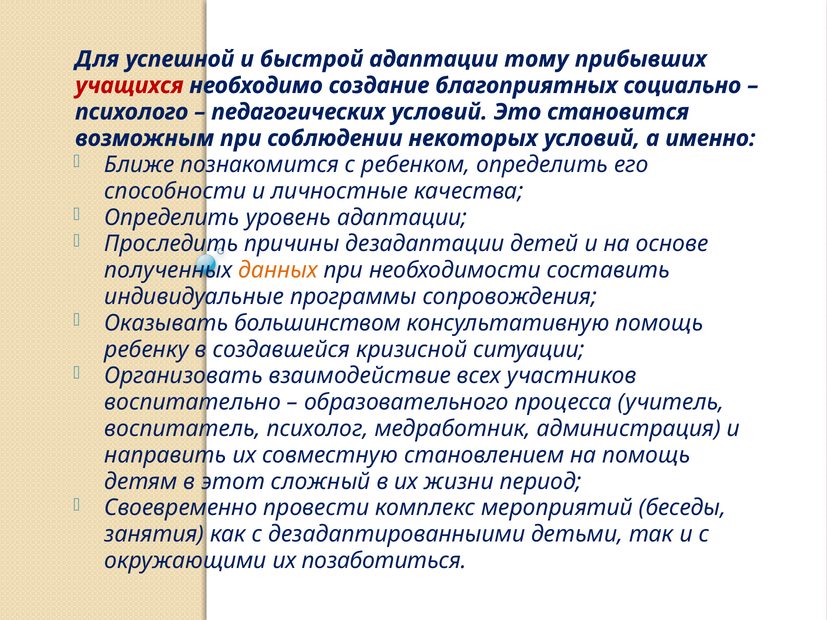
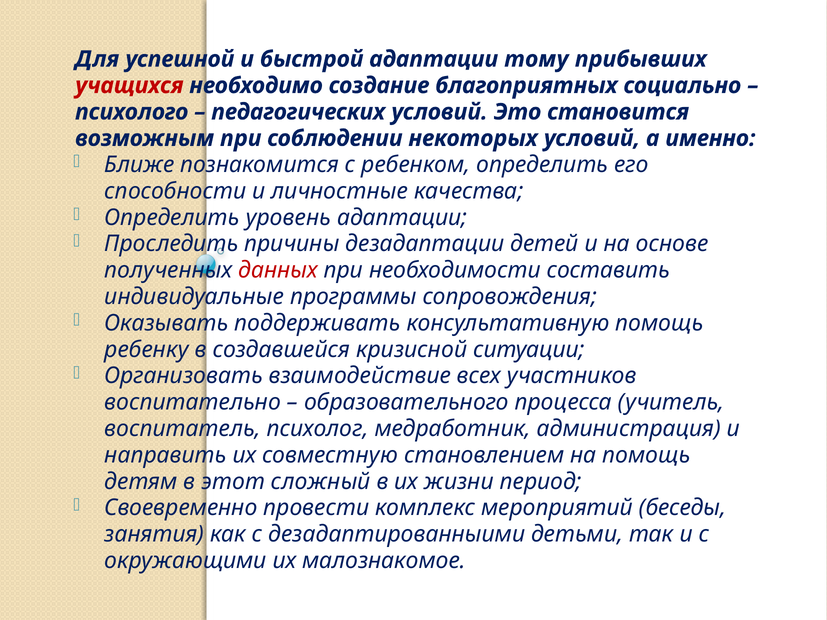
данных colour: orange -> red (278, 270)
большинством: большинством -> поддерживать (317, 323)
позаботиться: позаботиться -> малознакомое (384, 561)
